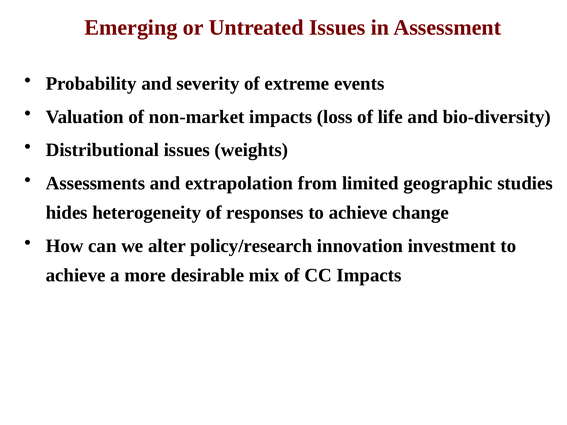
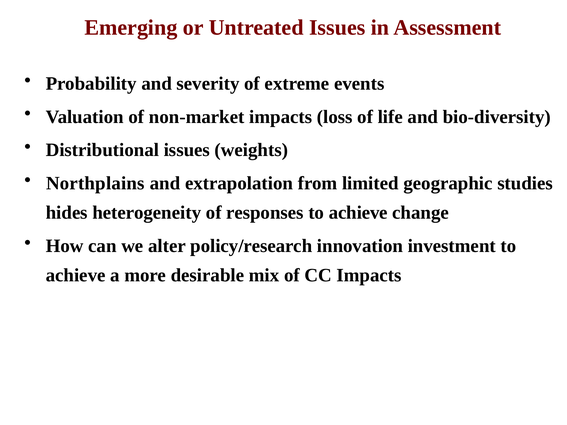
Assessments: Assessments -> Northplains (95, 183)
